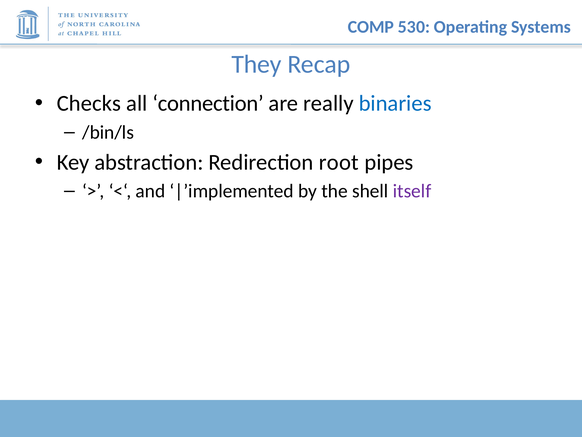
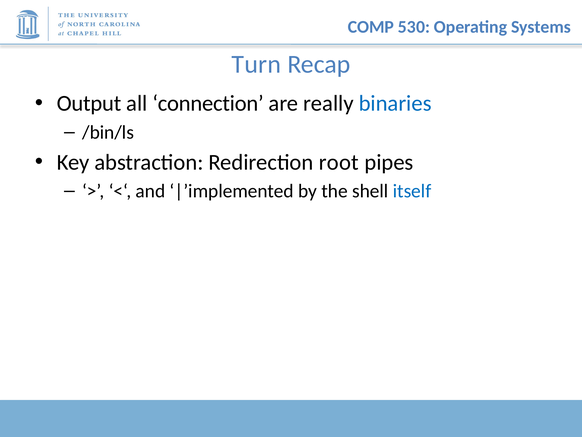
They: They -> Turn (256, 64)
Checks: Checks -> Output (89, 103)
itself colour: purple -> blue (412, 191)
